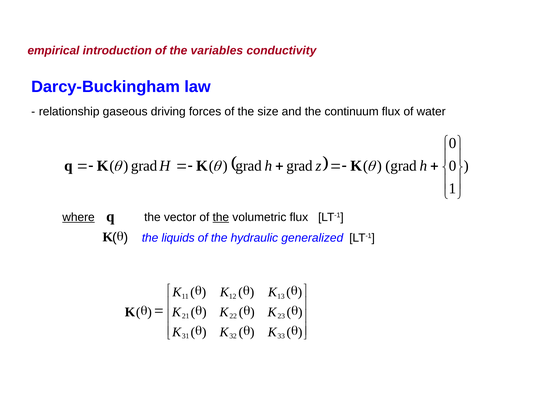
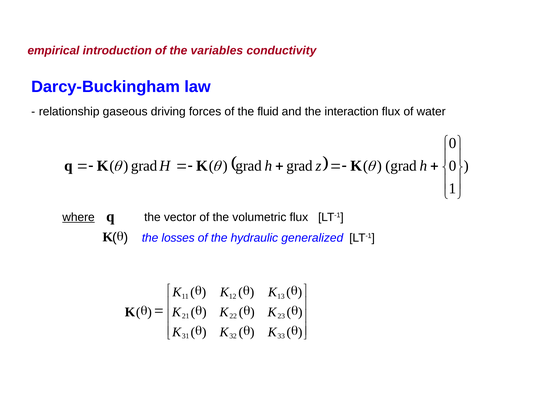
size: size -> fluid (268, 112)
continuum: continuum -> interaction (352, 112)
the underline: present -> none (221, 217)
liquids: liquids -> losses (178, 238)
